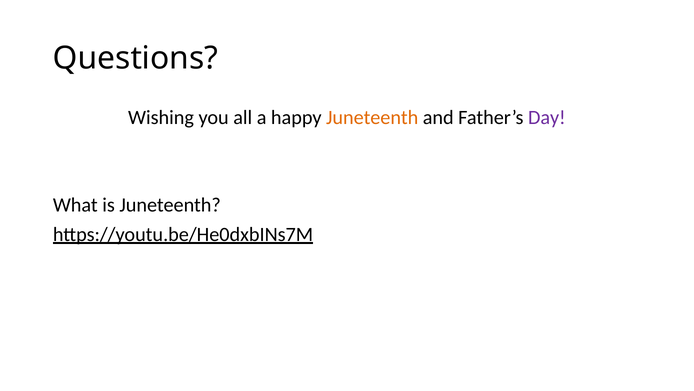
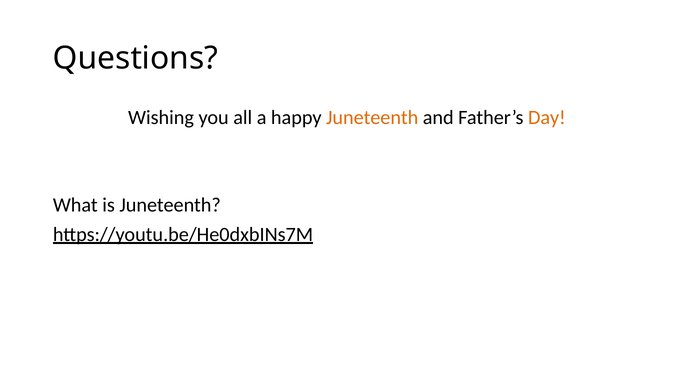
Day colour: purple -> orange (547, 117)
